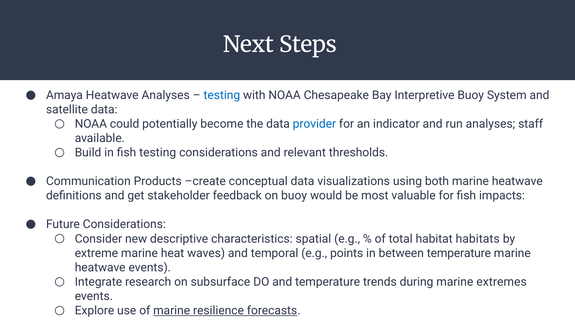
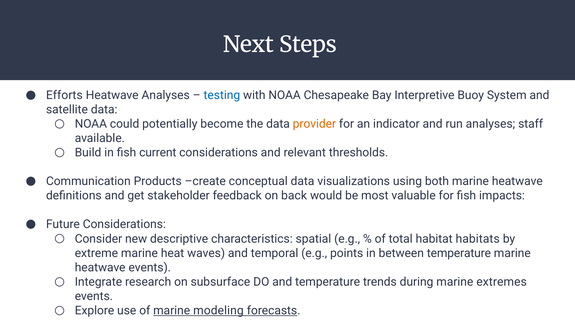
Amaya: Amaya -> Efforts (64, 95)
provider colour: blue -> orange (314, 124)
fish testing: testing -> current (158, 153)
on buoy: buoy -> back (294, 196)
resilience: resilience -> modeling (218, 311)
